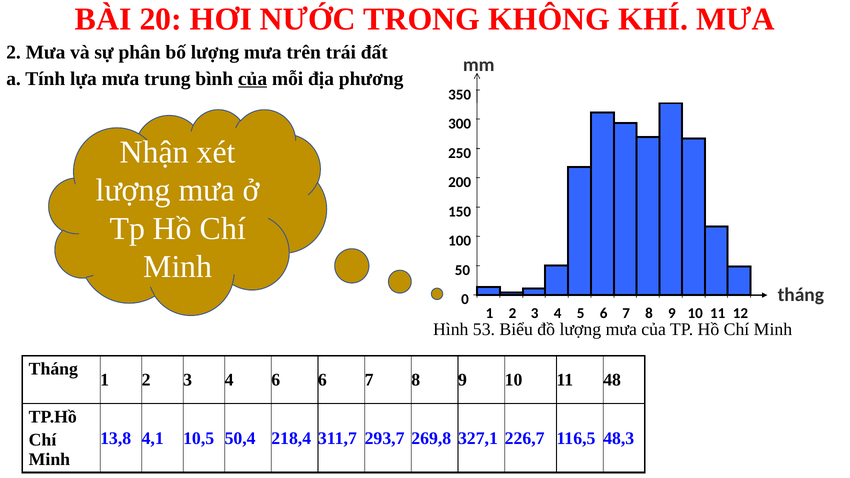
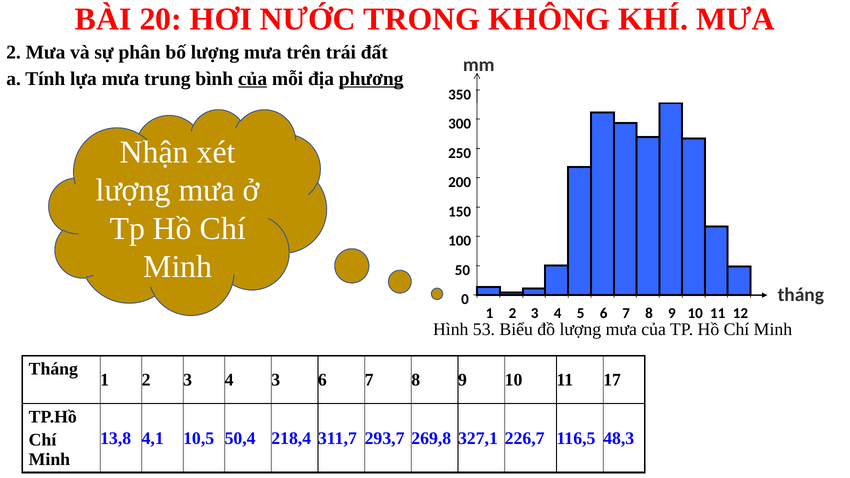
phương underline: none -> present (371, 79)
4 6: 6 -> 3 (276, 380)
48: 48 -> 17 (612, 380)
